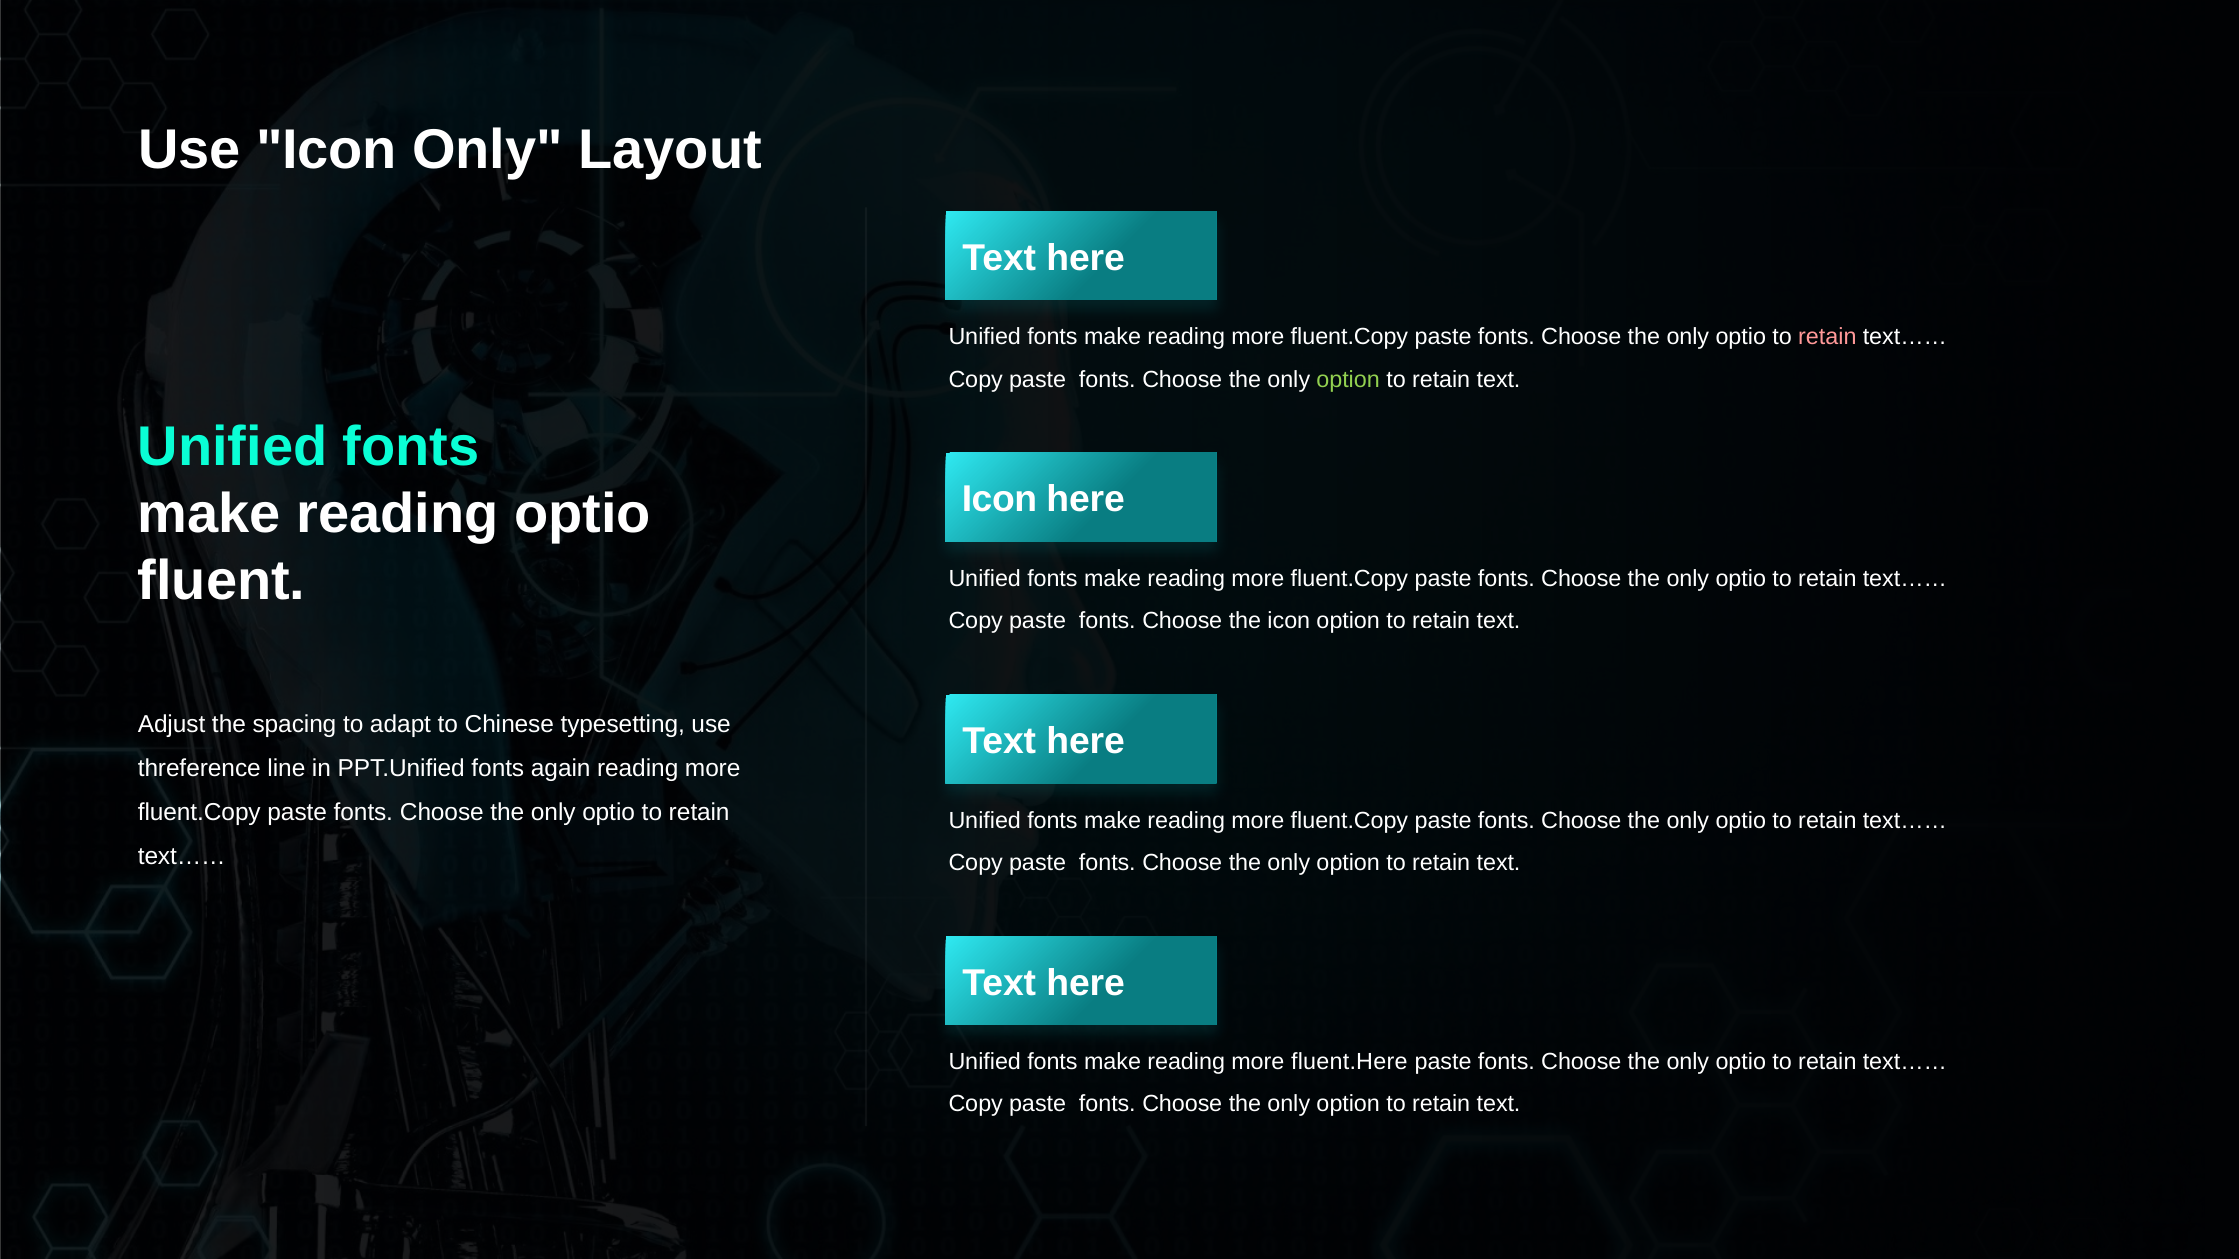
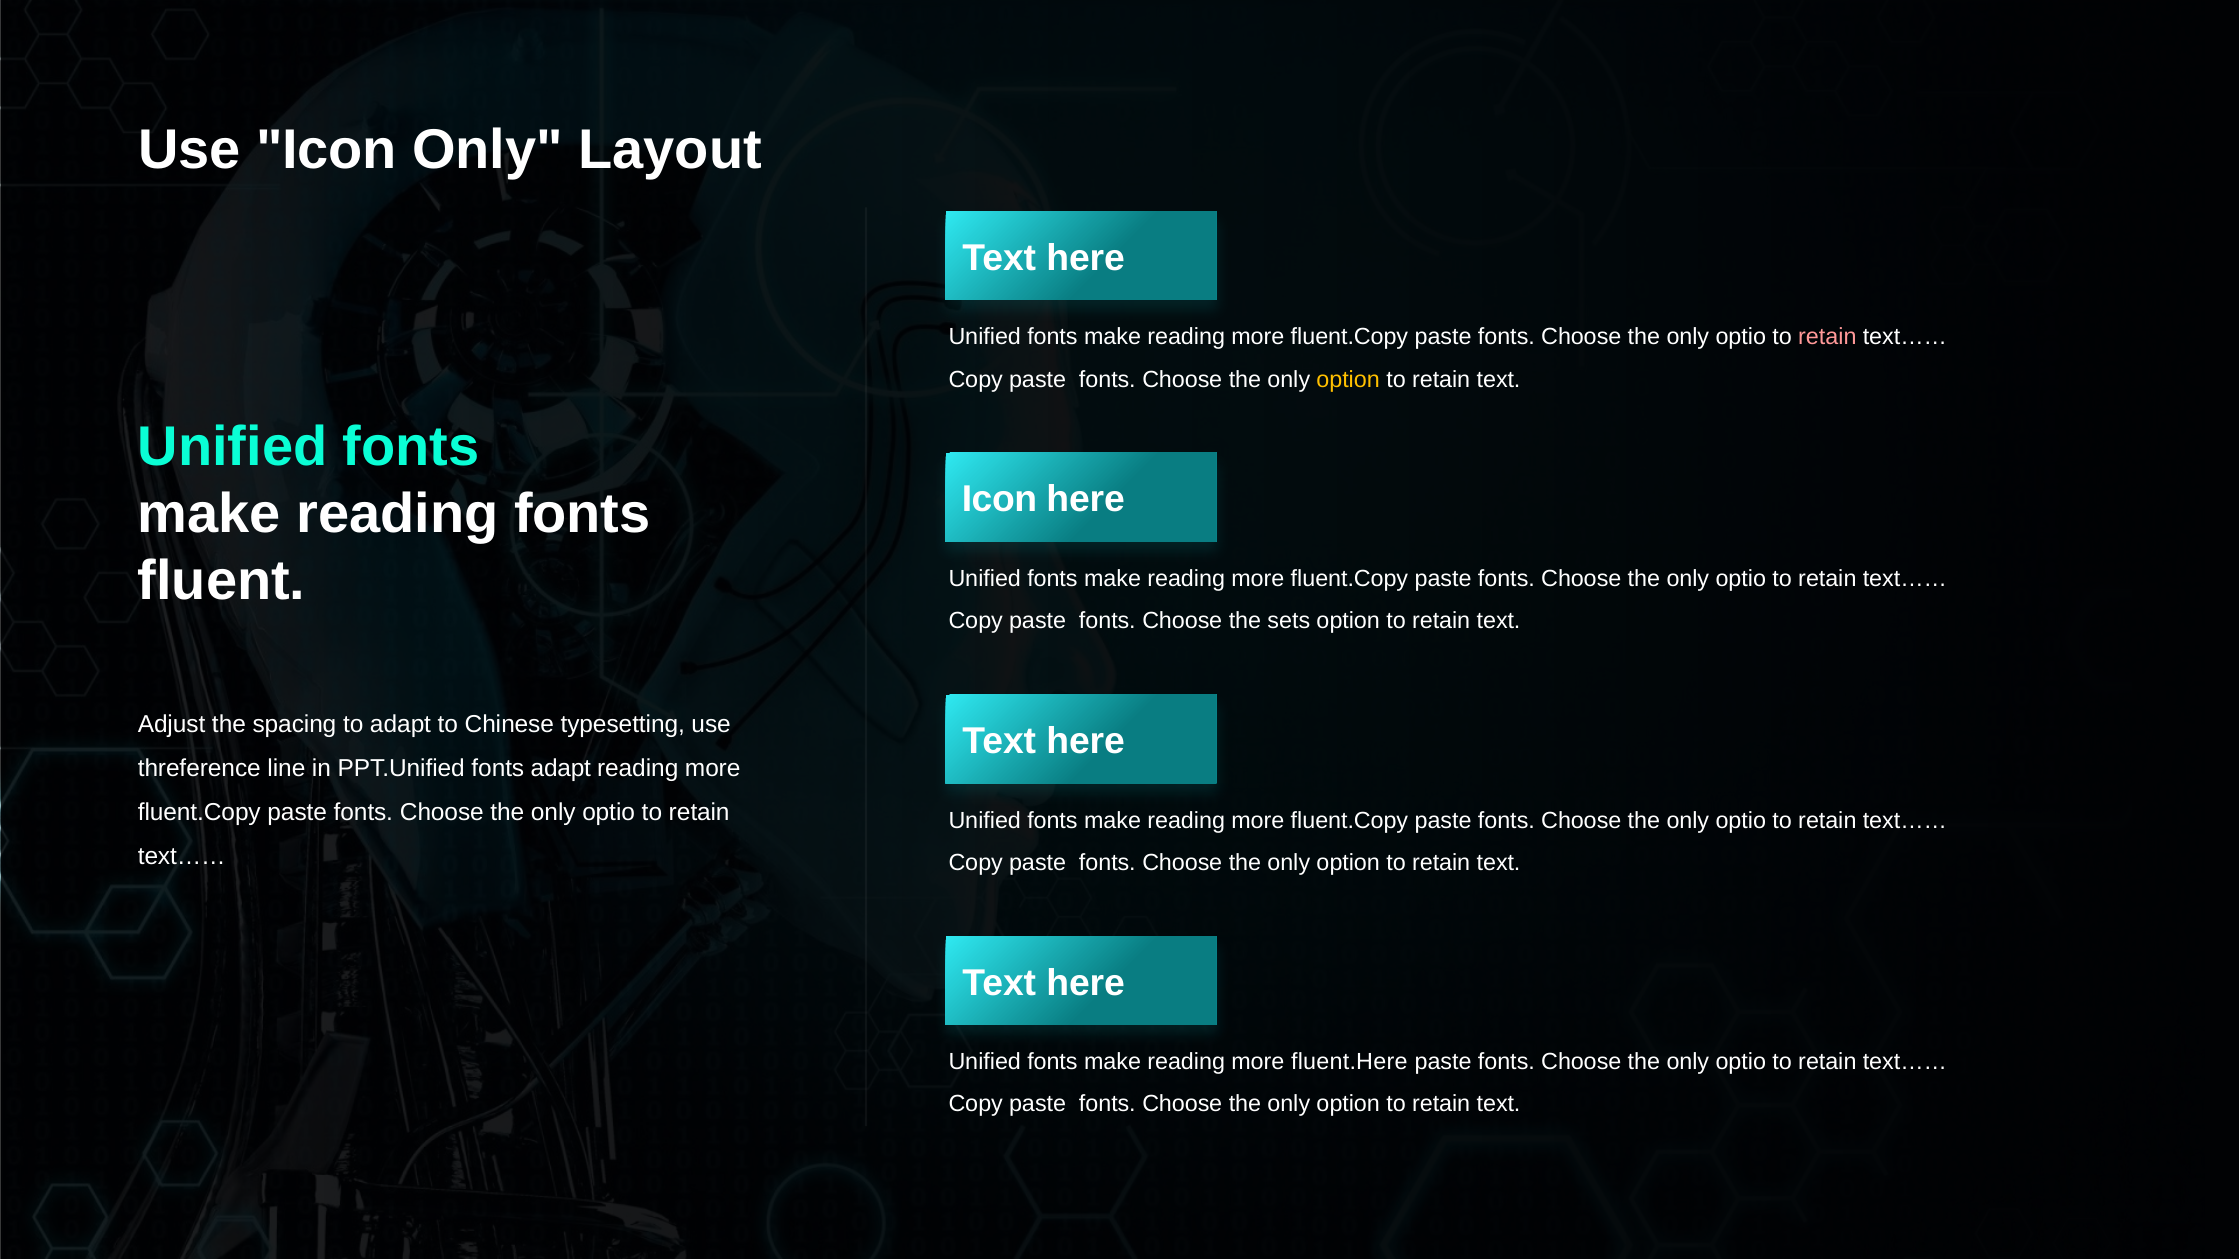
option colour: light green -> yellow (1348, 379)
reading optio: optio -> fonts (582, 514)
icon: icon -> sets (1289, 621)
fonts again: again -> adapt (561, 769)
